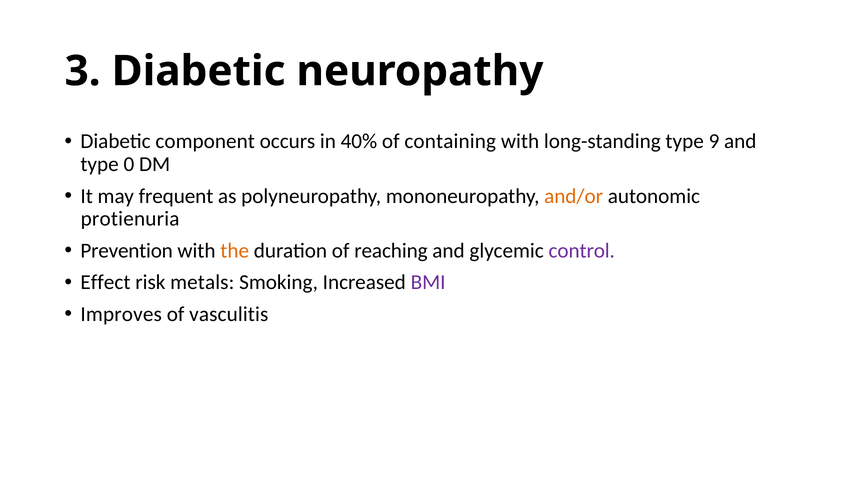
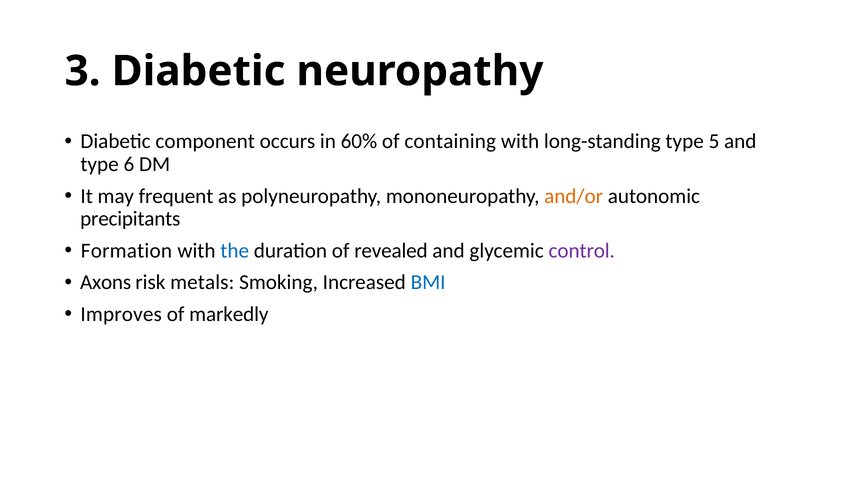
40%: 40% -> 60% (359, 141)
9: 9 -> 5 (714, 141)
0: 0 -> 6 (129, 164)
protienuria: protienuria -> precipitants (130, 219)
Prevention: Prevention -> Formation (126, 250)
the colour: orange -> blue (235, 250)
reaching: reaching -> revealed (391, 250)
Effect: Effect -> Axons (106, 282)
BMI colour: purple -> blue (428, 282)
vasculitis: vasculitis -> markedly (229, 314)
